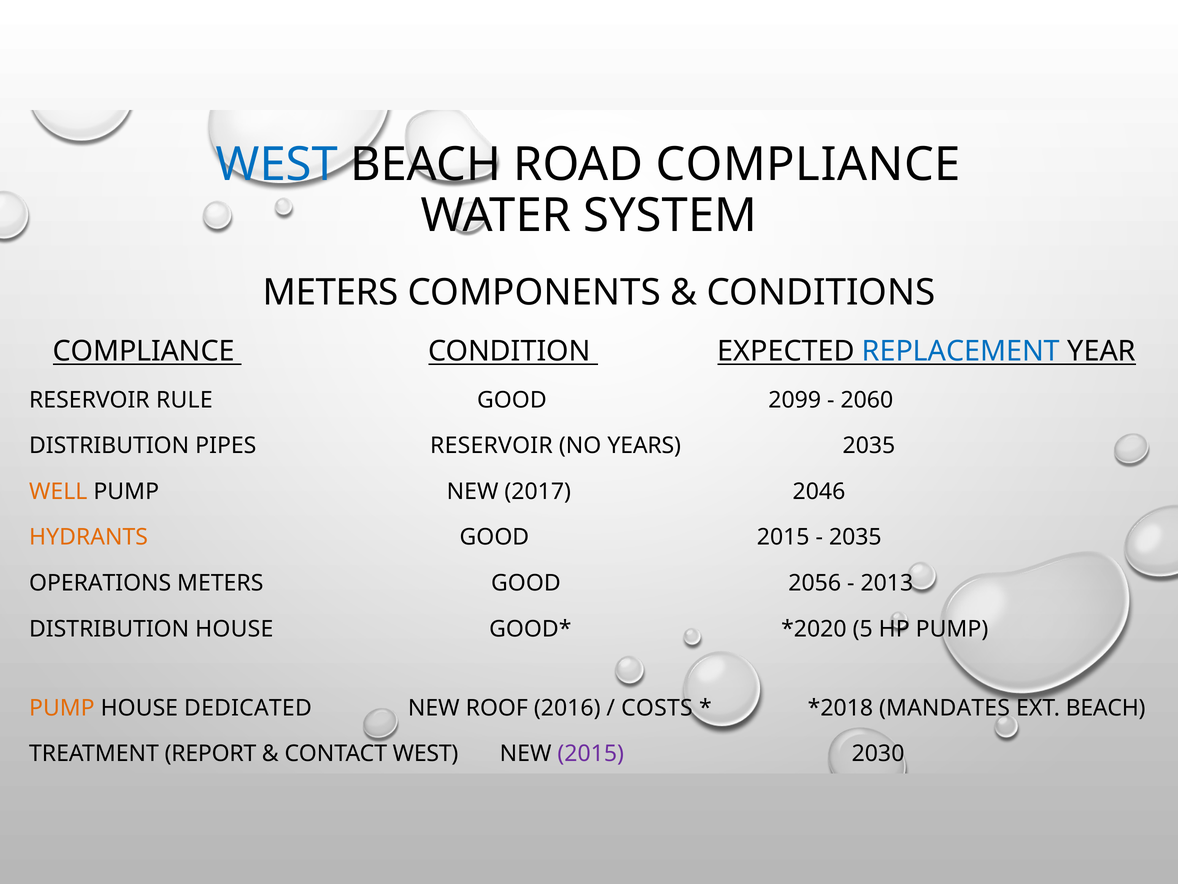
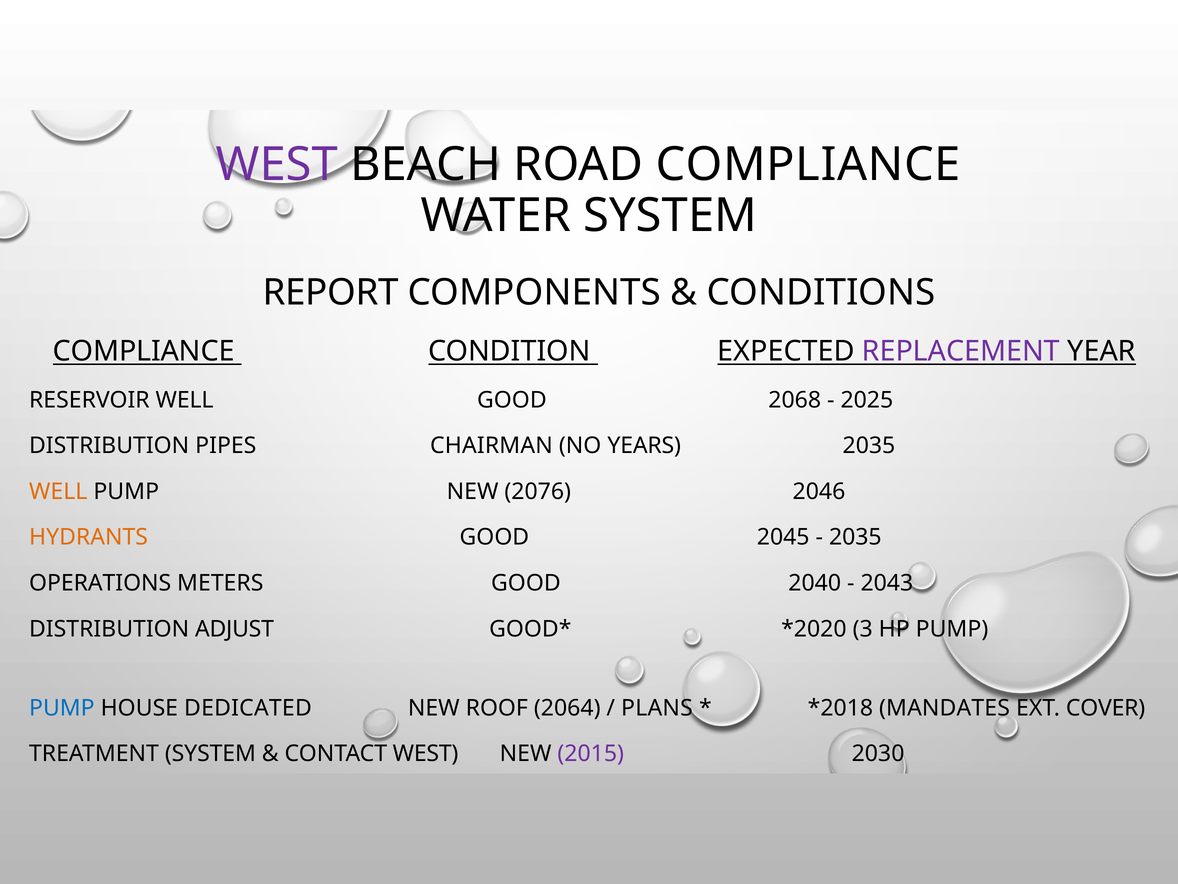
WEST colour: blue -> purple (277, 165)
METERS: METERS -> REPORT (331, 293)
REPLACEMENT colour: blue -> purple (961, 351)
RESERVOIR RULE: RULE -> WELL (185, 400)
2099: 2099 -> 2068 (795, 400)
2060: 2060 -> 2025 (867, 400)
PIPES RESERVOIR: RESERVOIR -> CHAIRMAN (491, 445)
2017: 2017 -> 2076 (538, 491)
GOOD 2015: 2015 -> 2045 (783, 537)
2056: 2056 -> 2040 (815, 583)
2013: 2013 -> 2043 (887, 583)
DISTRIBUTION HOUSE: HOUSE -> ADJUST (234, 629)
5: 5 -> 3 (863, 629)
PUMP colour: orange -> blue (62, 708)
2016: 2016 -> 2064 (567, 708)
COSTS: COSTS -> PLANS (657, 708)
EXT BEACH: BEACH -> COVER (1106, 708)
TREATMENT REPORT: REPORT -> SYSTEM (210, 753)
